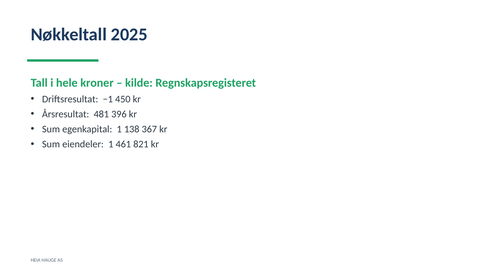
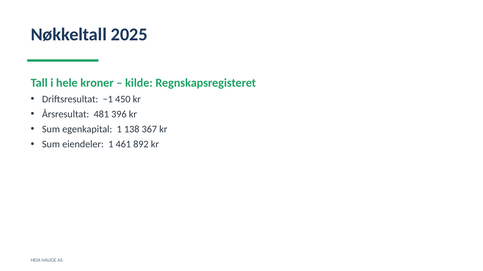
821: 821 -> 892 (141, 145)
